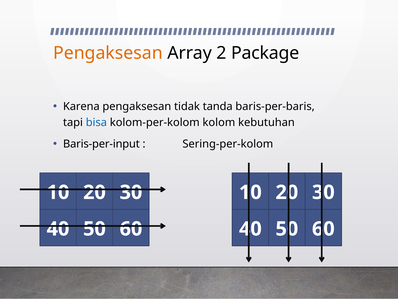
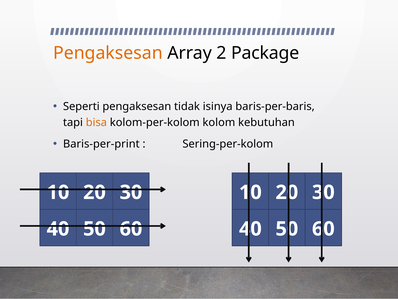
Karena: Karena -> Seperti (81, 106)
tanda: tanda -> isinya (218, 106)
bisa colour: blue -> orange (96, 122)
Baris-per-input: Baris-per-input -> Baris-per-print (101, 144)
